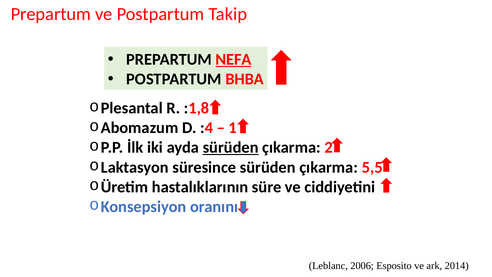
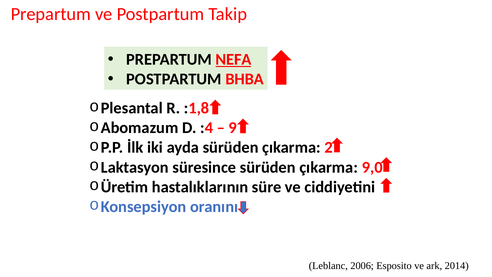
1: 1 -> 9 (233, 128)
sürüden underline: present -> none (231, 147)
5,5: 5,5 -> 9,0 (372, 167)
